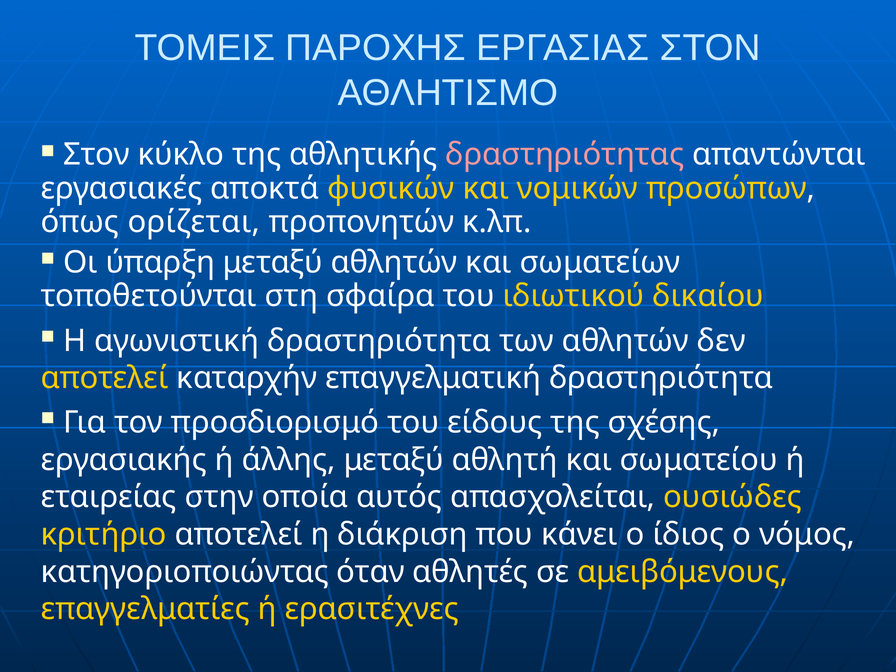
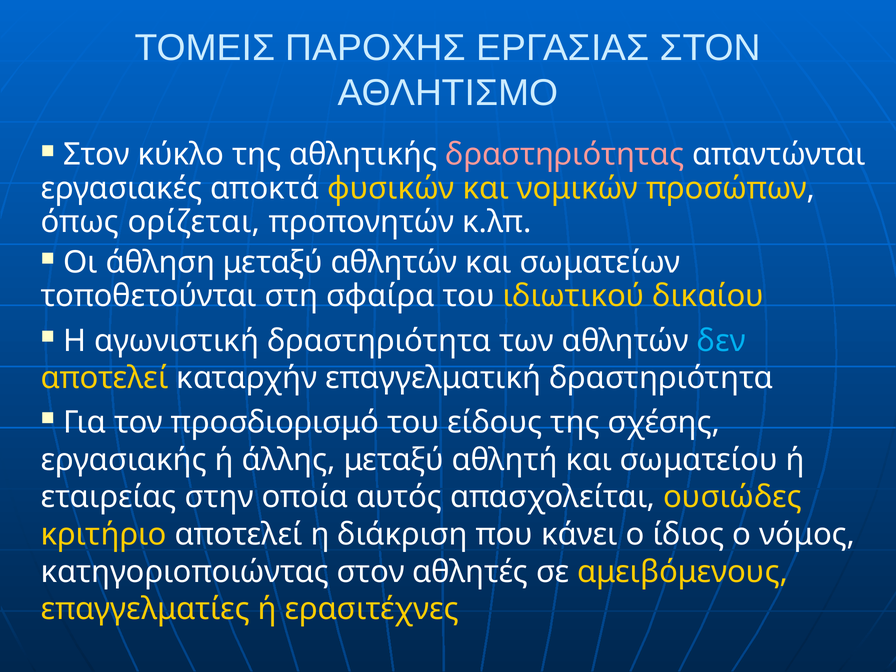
ύπαρξη: ύπαρξη -> άθληση (160, 262)
δεν colour: white -> light blue (721, 341)
κατηγοριοποιώντας όταν: όταν -> στον (371, 572)
